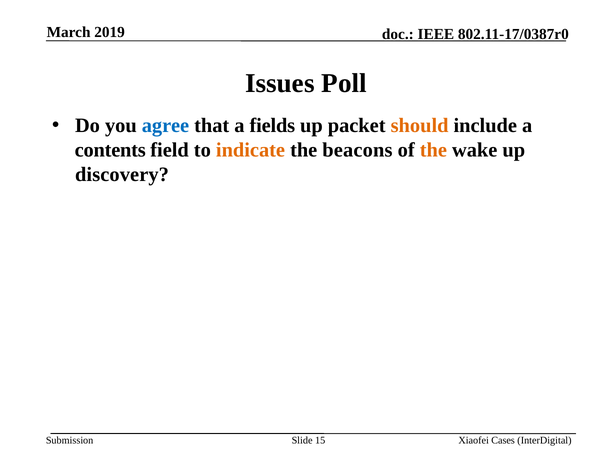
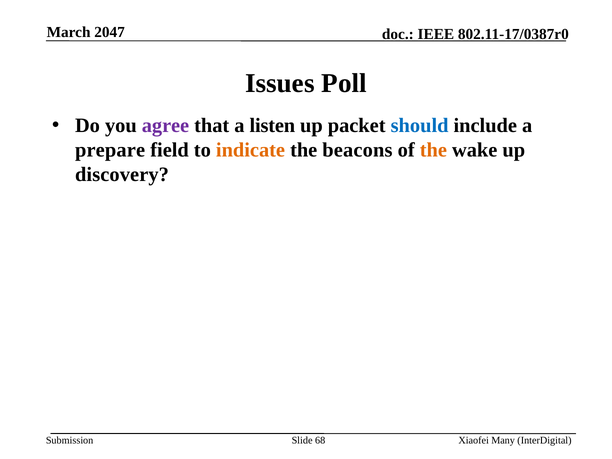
2019: 2019 -> 2047 (110, 32)
agree colour: blue -> purple (165, 126)
fields: fields -> listen (272, 126)
should colour: orange -> blue (420, 126)
contents: contents -> prepare (110, 150)
15: 15 -> 68 (320, 440)
Cases: Cases -> Many (503, 440)
